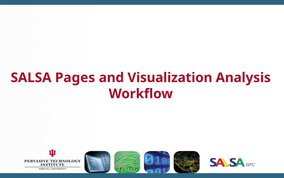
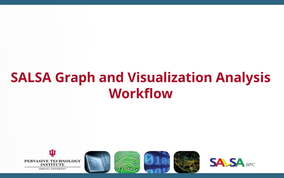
Pages: Pages -> Graph (75, 77)
